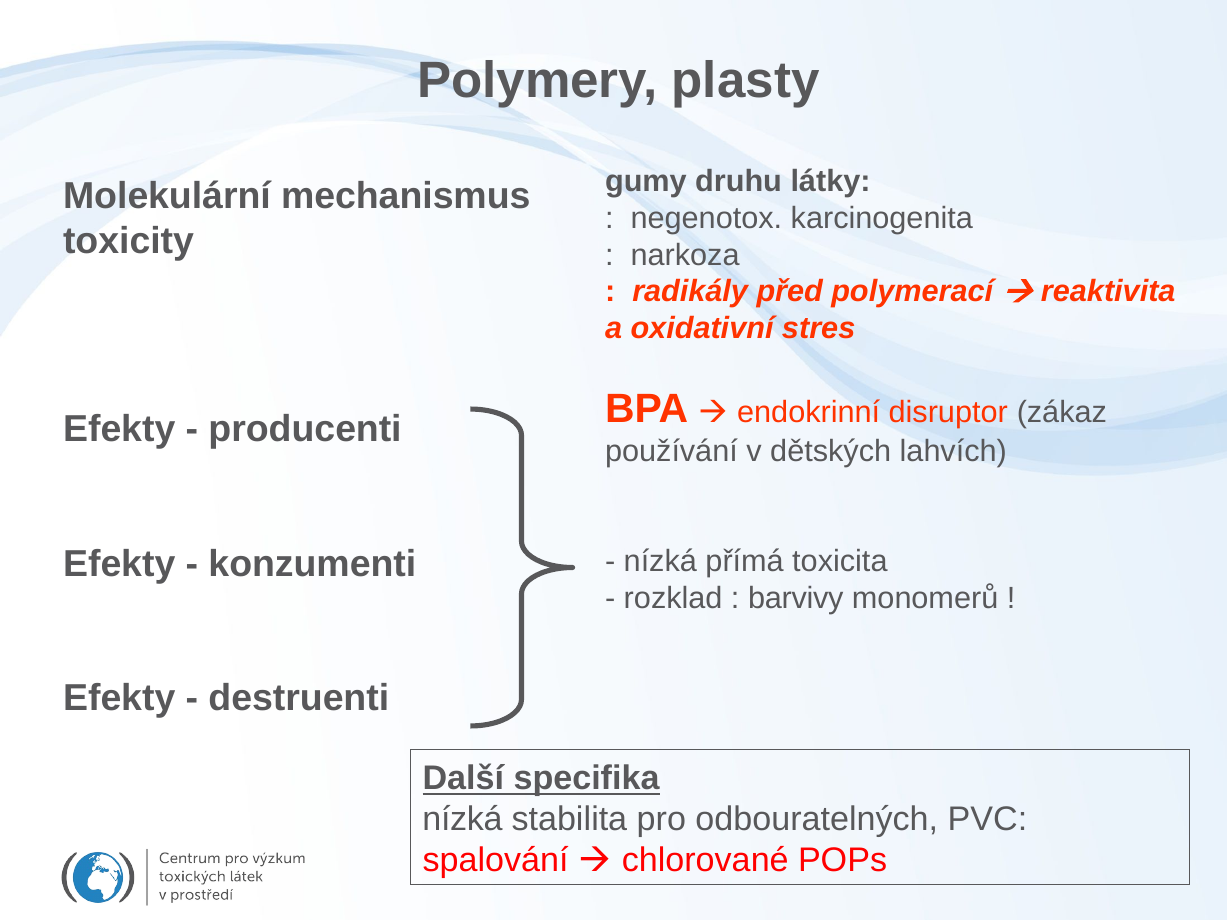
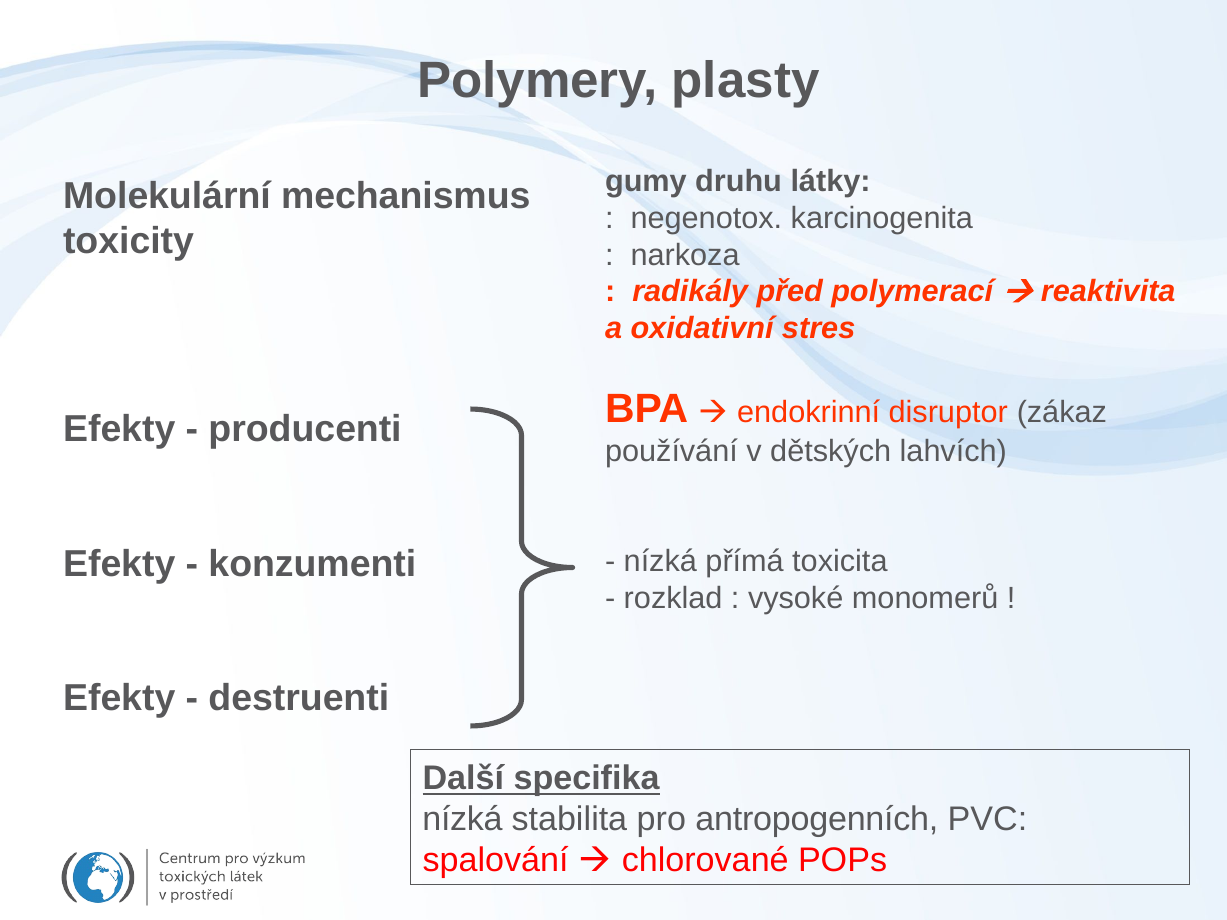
barvivy: barvivy -> vysoké (796, 599)
odbouratelných: odbouratelných -> antropogenních (817, 820)
